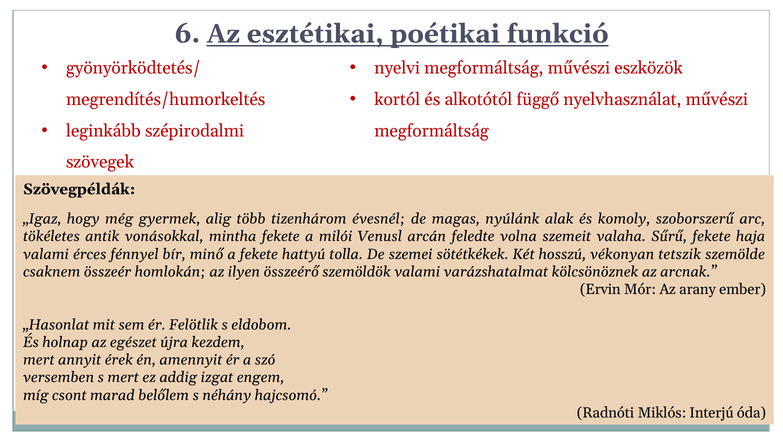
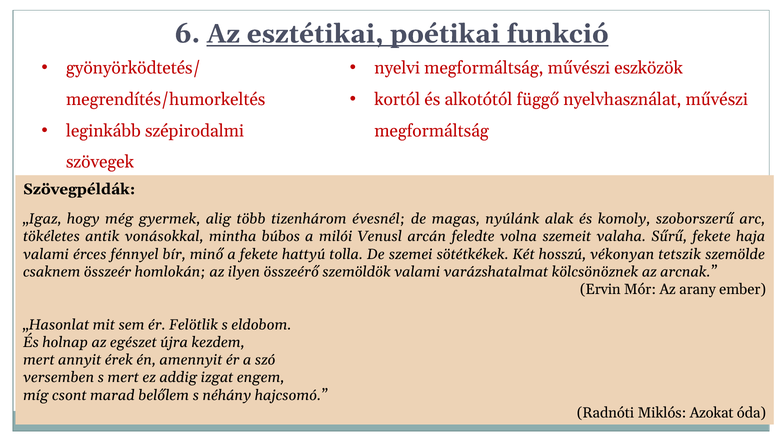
mintha fekete: fekete -> búbos (281, 236)
Interjú: Interjú -> Azokat (712, 412)
